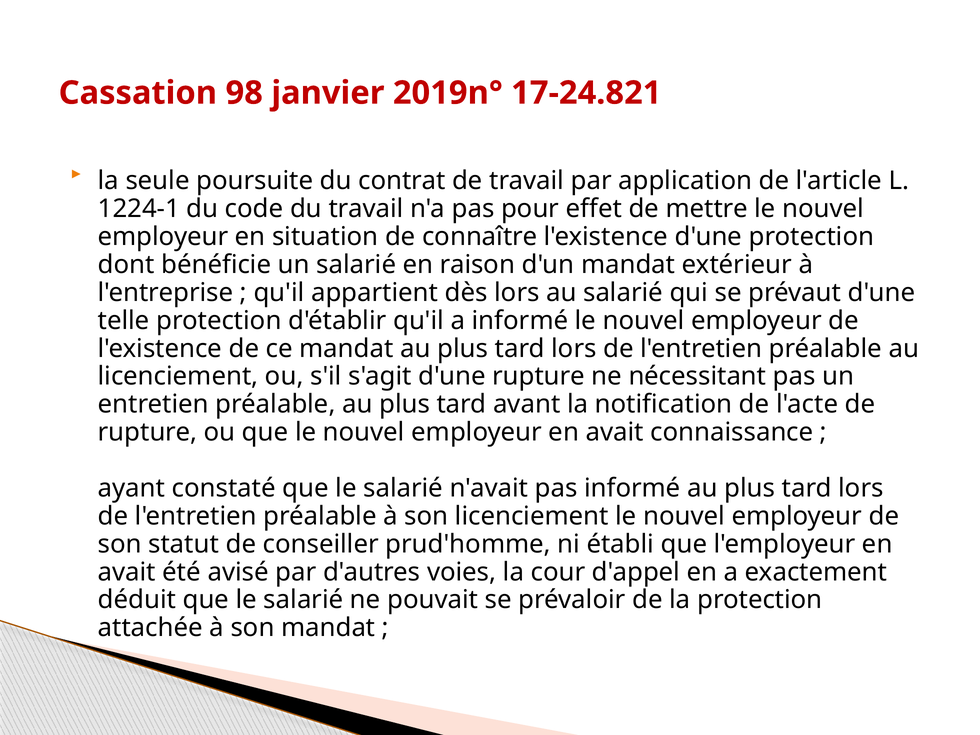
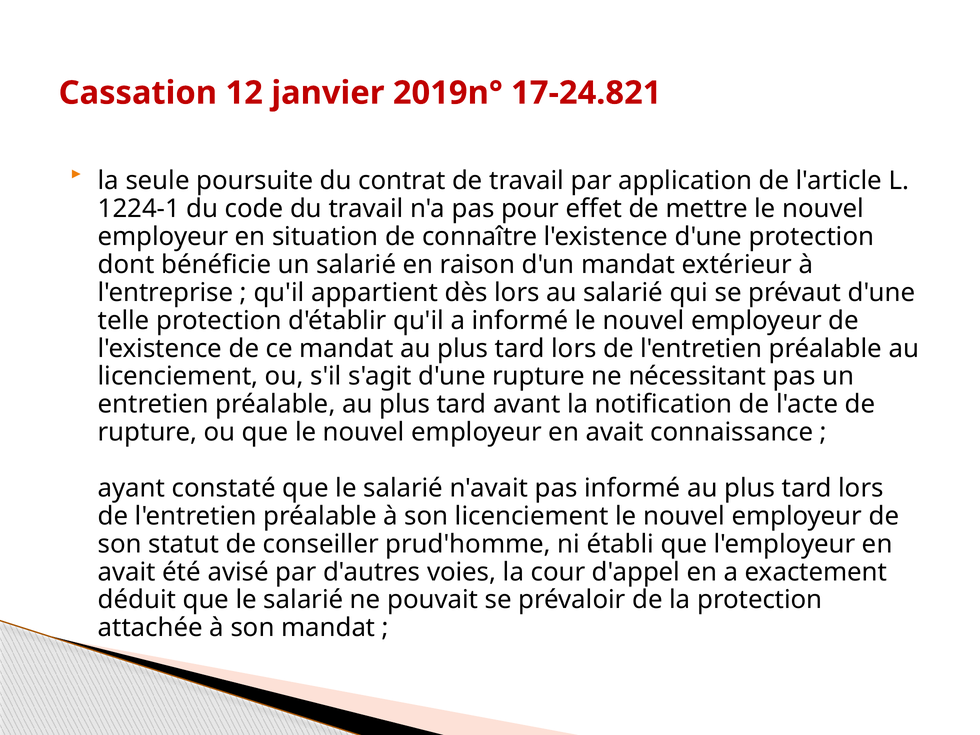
98: 98 -> 12 (244, 93)
